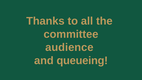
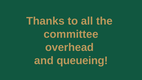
audience: audience -> overhead (69, 47)
